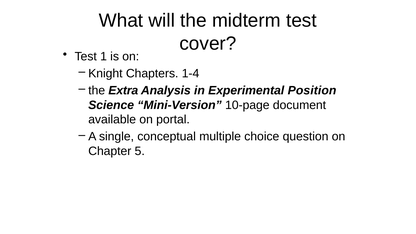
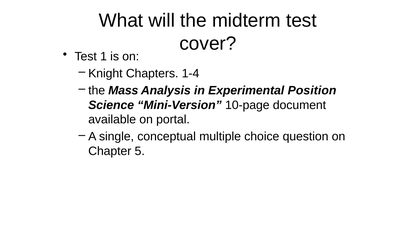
Extra: Extra -> Mass (123, 90)
